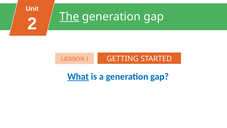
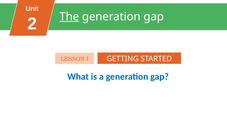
What underline: present -> none (78, 76)
